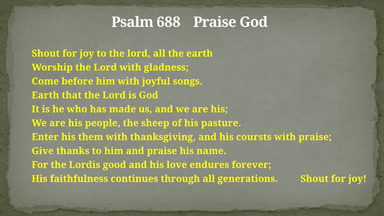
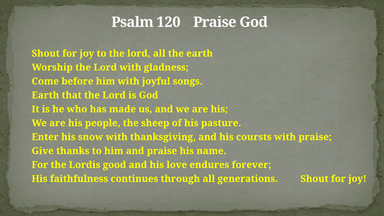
688: 688 -> 120 (168, 22)
them: them -> snow (91, 137)
